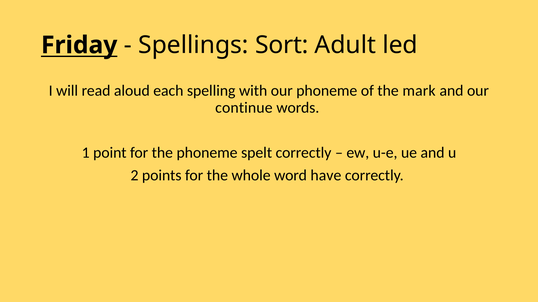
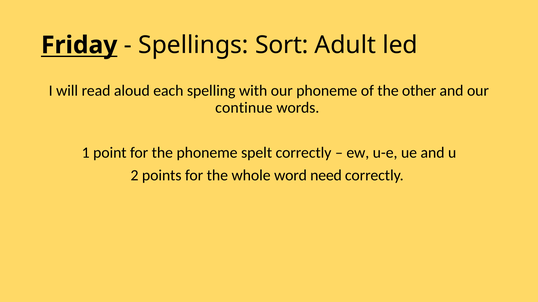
mark: mark -> other (419, 91)
have: have -> need (326, 176)
